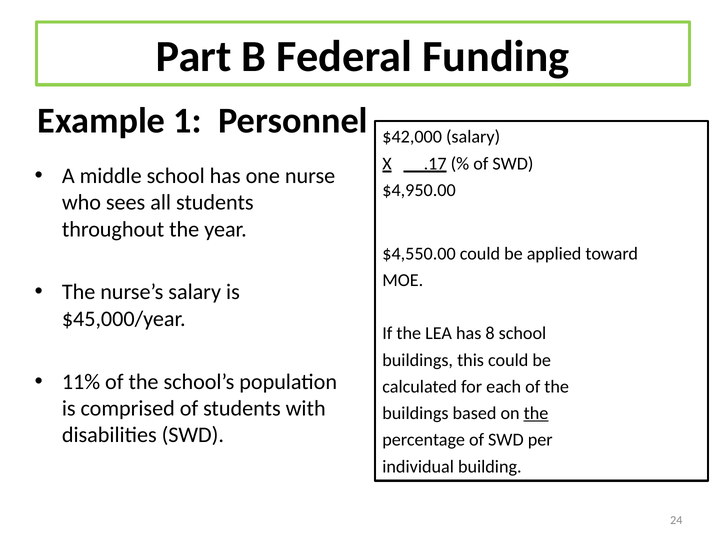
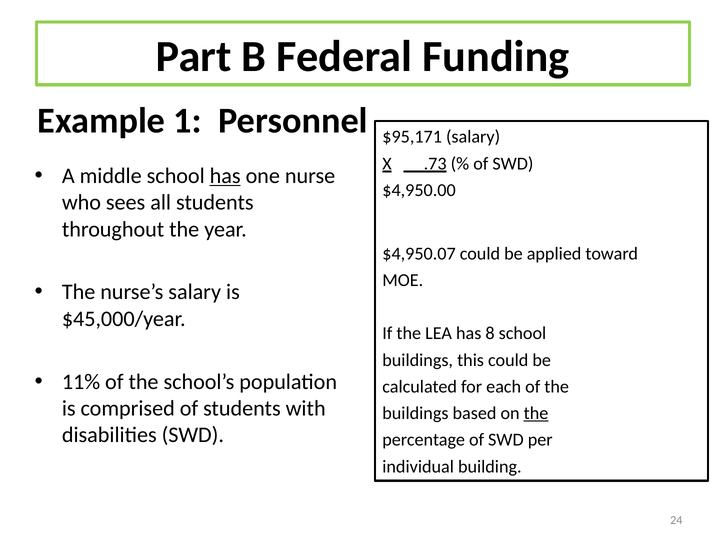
$42,000: $42,000 -> $95,171 (412, 137)
.17: .17 -> .73 (435, 163)
has underline: none -> present (225, 176)
$4,550.00: $4,550.00 -> $4,950.07 (419, 253)
